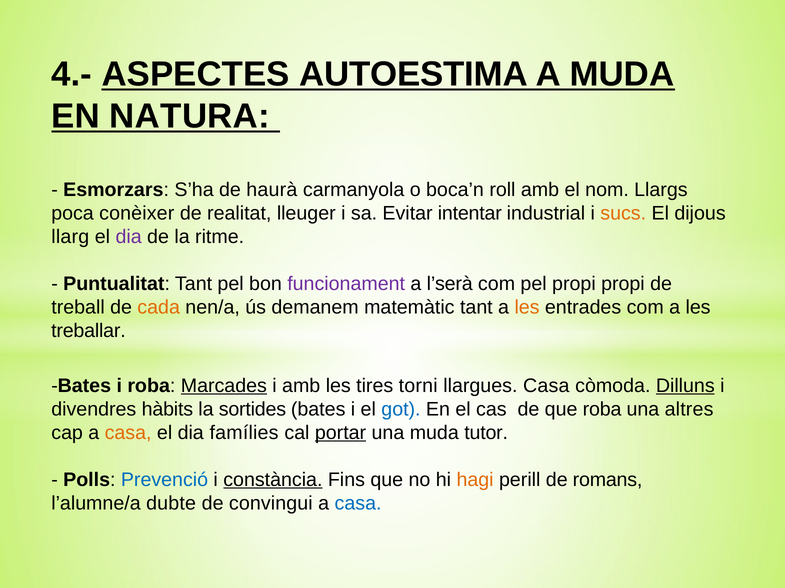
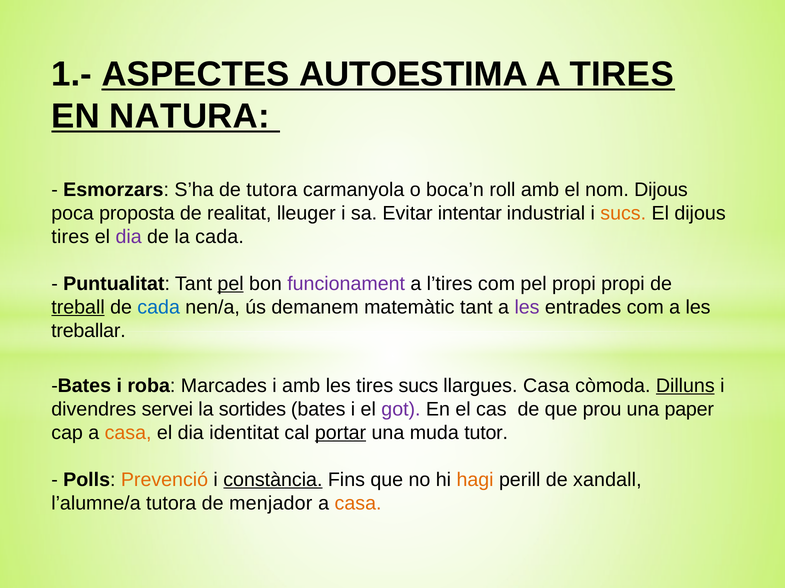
4.-: 4.- -> 1.- (72, 74)
A MUDA: MUDA -> TIRES (622, 74)
de haurà: haurà -> tutora (272, 190)
nom Llargs: Llargs -> Dijous (661, 190)
conèixer: conèixer -> proposta (137, 213)
llarg: llarg -> tires (70, 237)
la ritme: ritme -> cada (220, 237)
pel underline: none -> present (231, 284)
l’serà: l’serà -> l’tires (450, 284)
treball underline: none -> present (78, 308)
cada colour: orange -> blue (159, 308)
les colour: orange -> purple (527, 308)
Marcades underline: present -> none (224, 386)
tires torni: torni -> sucs (418, 386)
hàbits: hàbits -> servei (167, 410)
got colour: blue -> purple (401, 410)
que roba: roba -> prou (602, 410)
altres: altres -> paper (689, 410)
famílies: famílies -> identitat (244, 433)
Prevenció colour: blue -> orange (165, 480)
romans: romans -> xandall (607, 480)
l’alumne/a dubte: dubte -> tutora (171, 504)
convingui: convingui -> menjador (271, 504)
casa colour: blue -> orange (358, 504)
